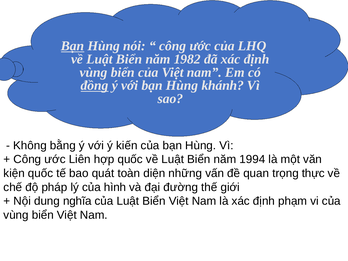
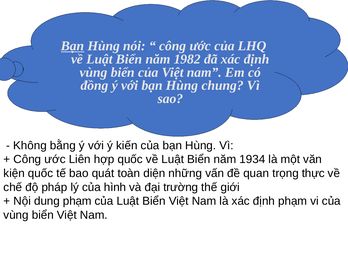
đồng underline: present -> none (95, 85)
khánh: khánh -> chung (223, 85)
1994: 1994 -> 1934 (252, 159)
đường: đường -> trường (181, 187)
dung nghĩa: nghĩa -> phạm (77, 201)
